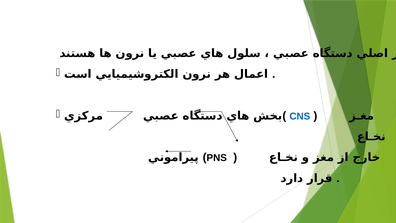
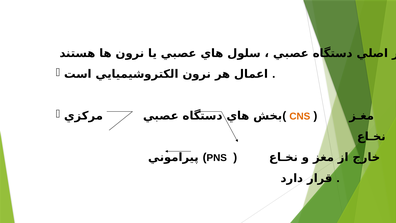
CNS colour: blue -> orange (300, 116)
